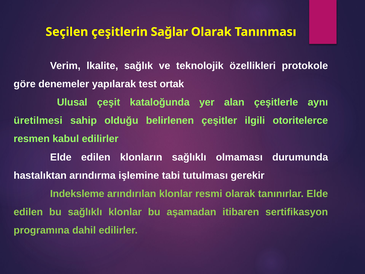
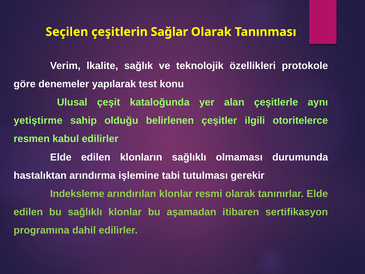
ortak: ortak -> konu (172, 84)
üretilmesi: üretilmesi -> yetiştirme (38, 121)
